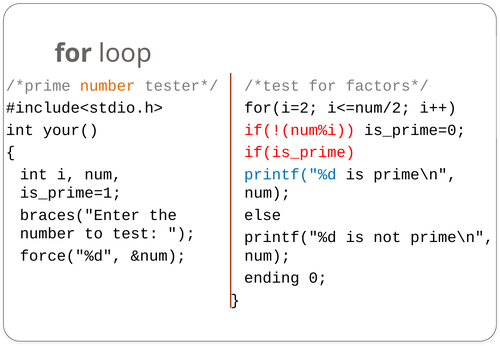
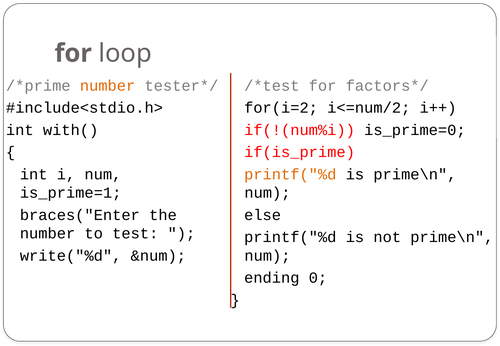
your(: your( -> with( (71, 130)
printf("%d colour: blue -> orange (290, 174)
force("%d: force("%d -> write("%d (71, 256)
